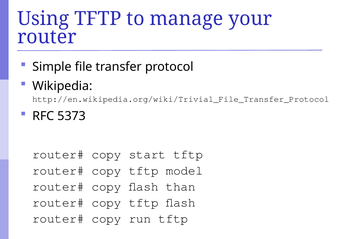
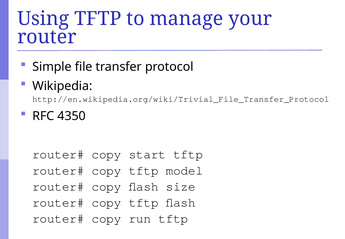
5373: 5373 -> 4350 (72, 116)
than: than -> size (181, 186)
